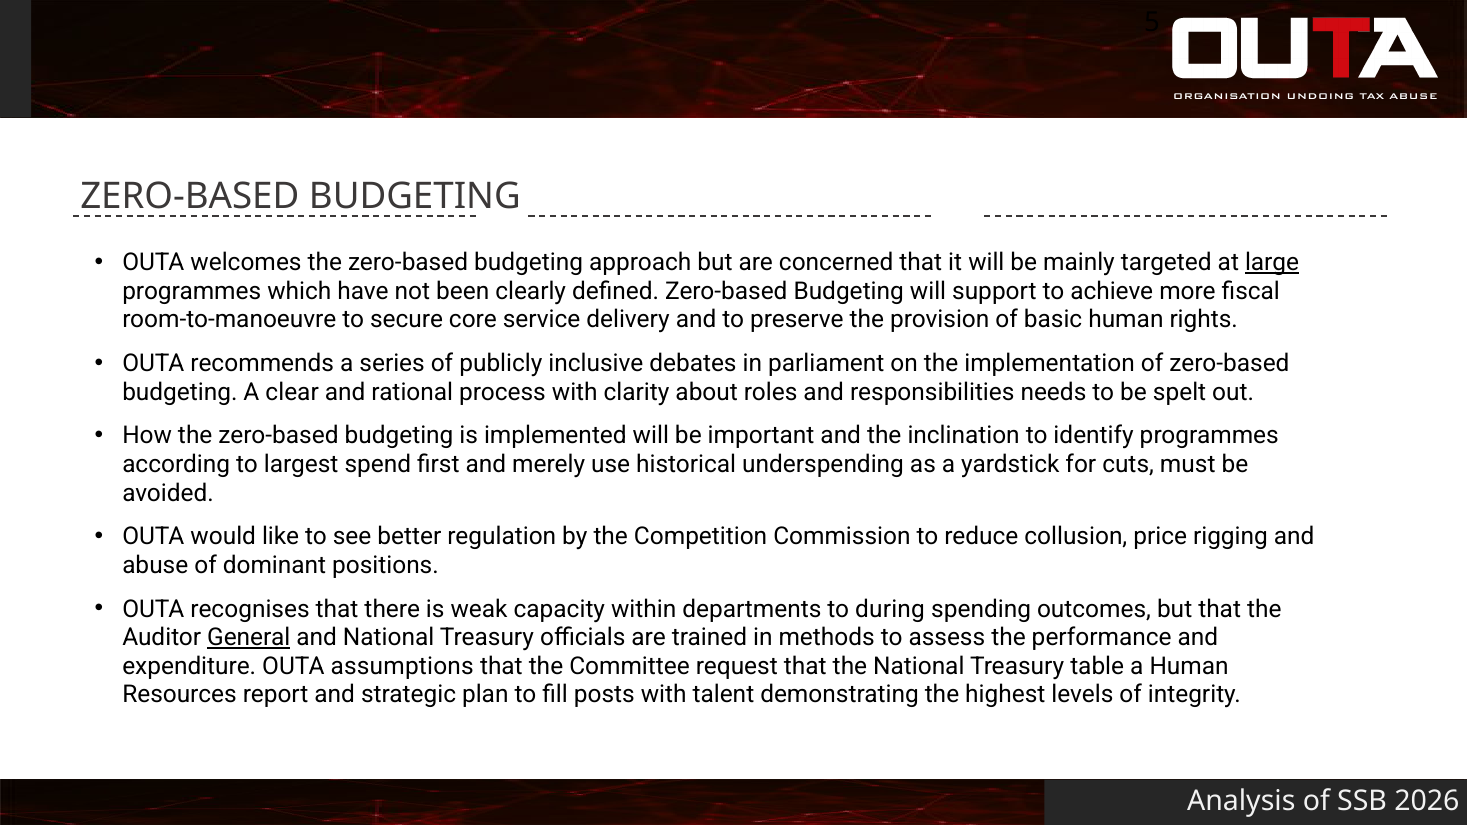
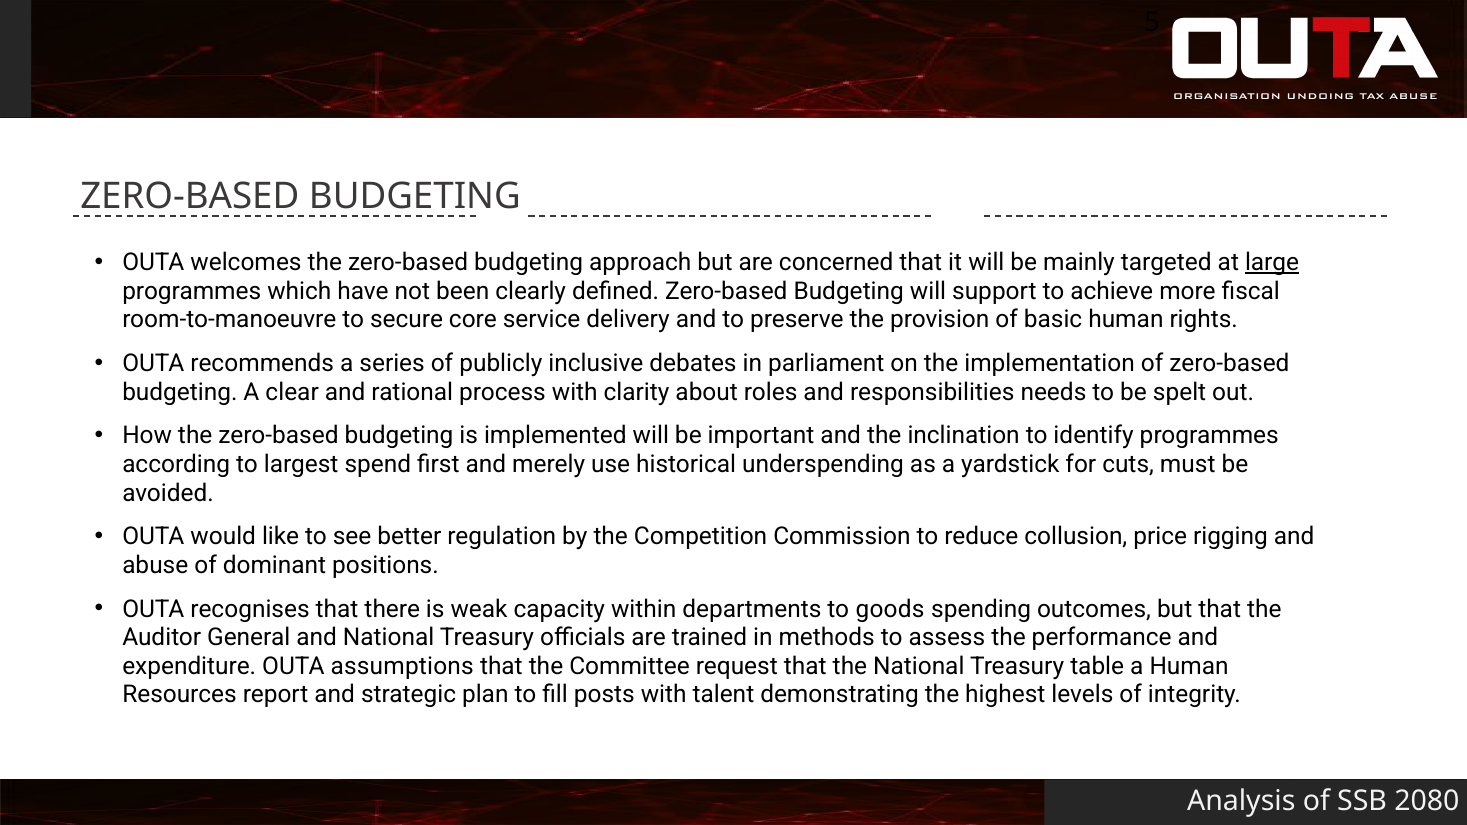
during: during -> goods (890, 609)
General underline: present -> none (249, 638)
2026: 2026 -> 2080 (1427, 802)
